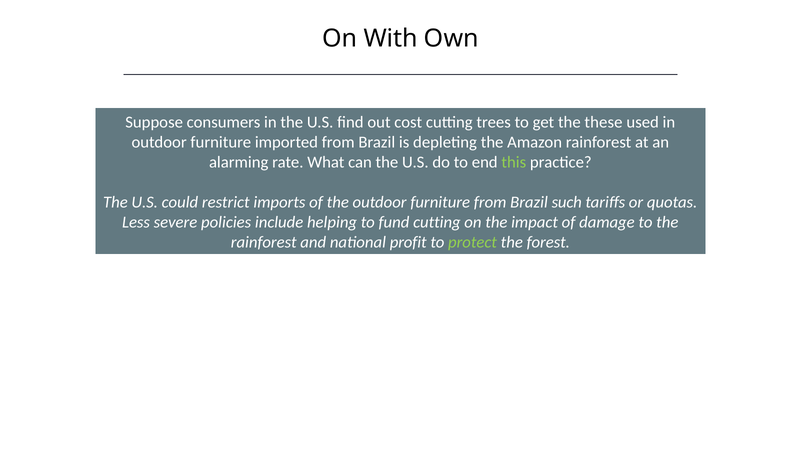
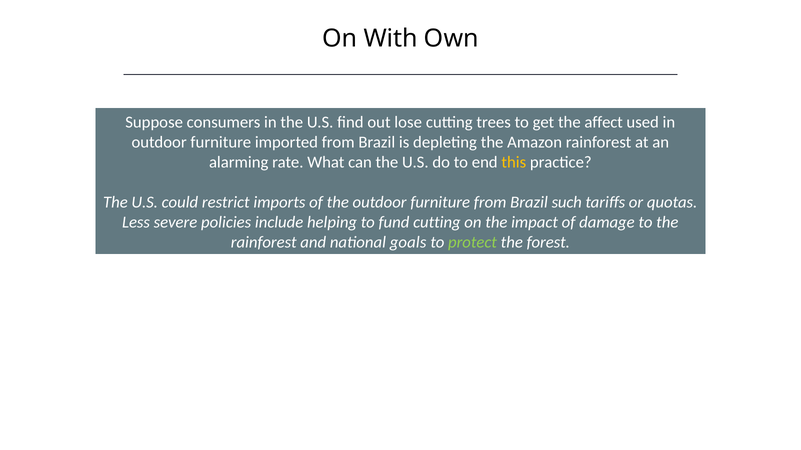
cost: cost -> lose (408, 122)
these: these -> affect (604, 122)
this colour: light green -> yellow (514, 162)
profit: profit -> goals (408, 242)
